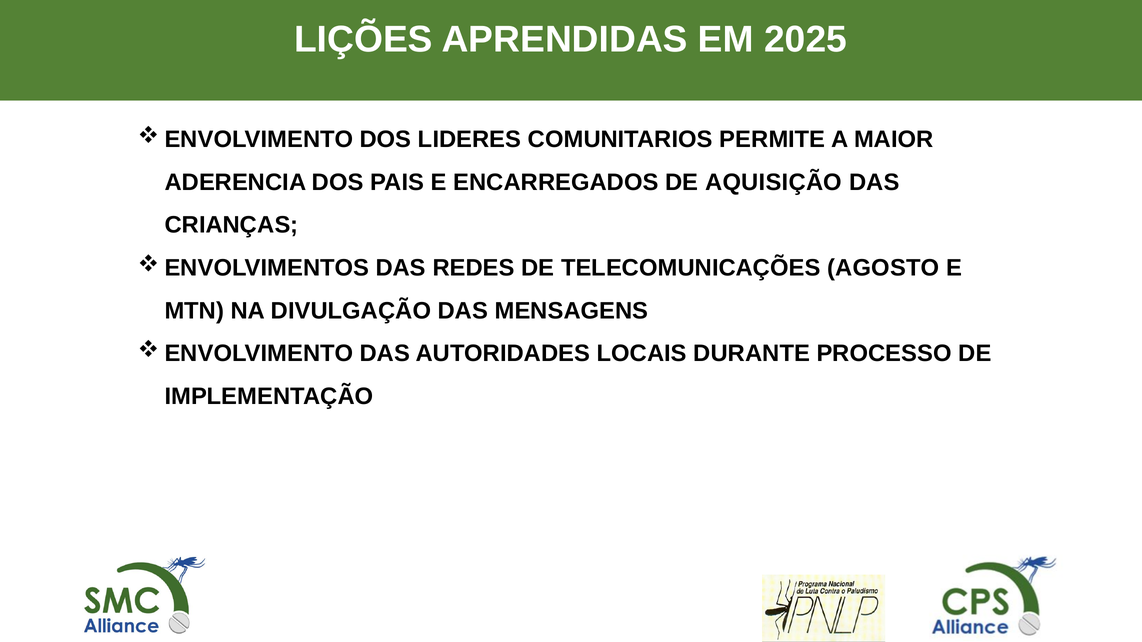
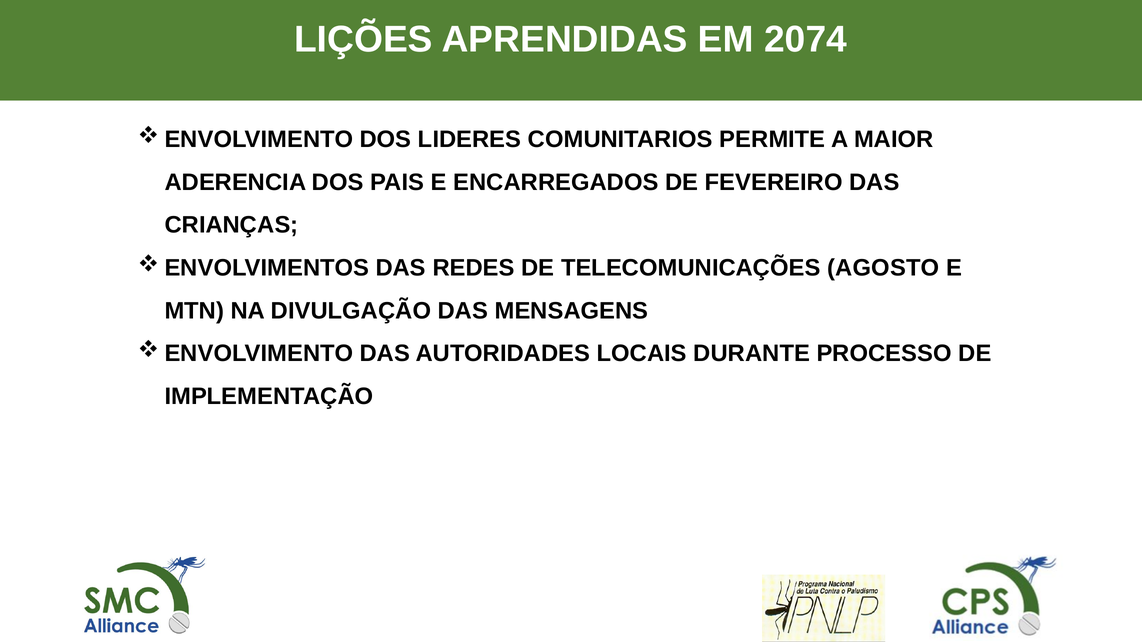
2025: 2025 -> 2074 (806, 40)
AQUISIÇÃO: AQUISIÇÃO -> FEVEREIRO (774, 182)
